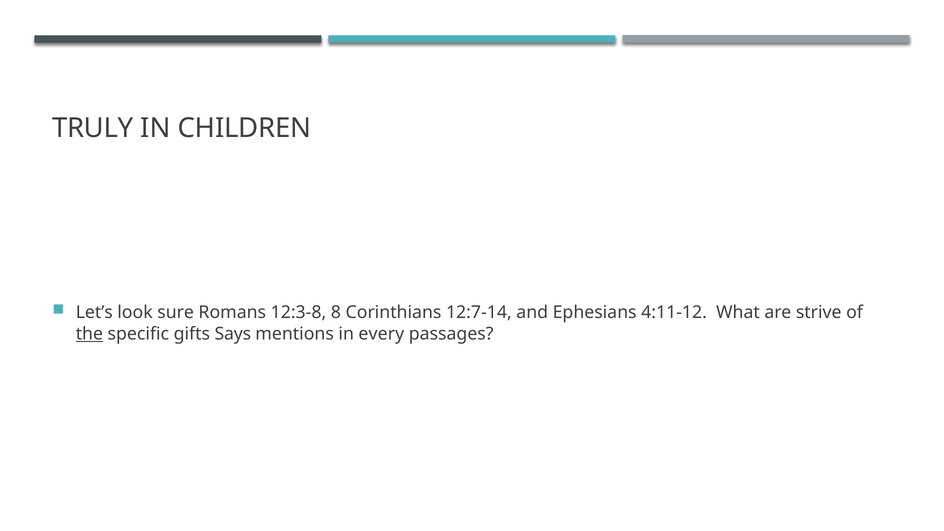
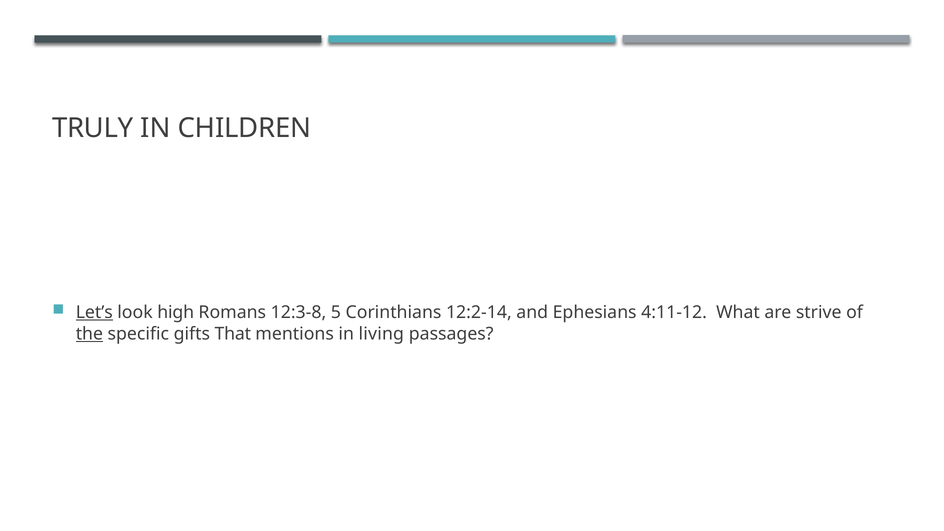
Let’s underline: none -> present (94, 313)
sure: sure -> high (176, 313)
8: 8 -> 5 (336, 313)
12:7-14: 12:7-14 -> 12:2-14 (479, 313)
Says: Says -> That (233, 334)
every: every -> living (381, 334)
